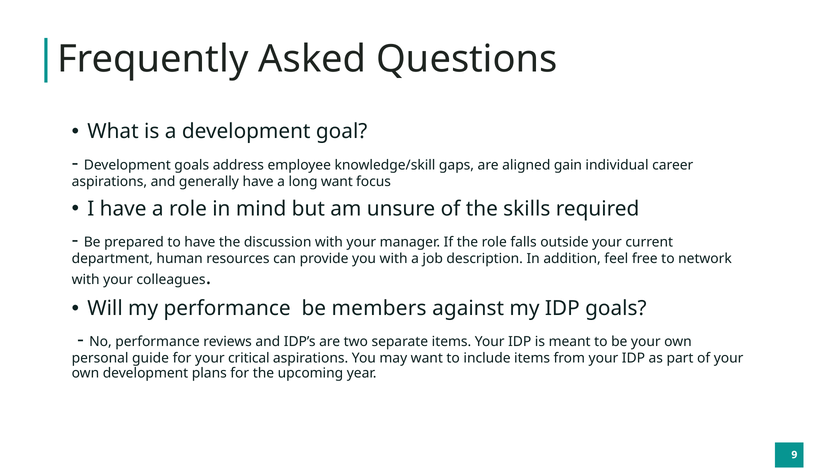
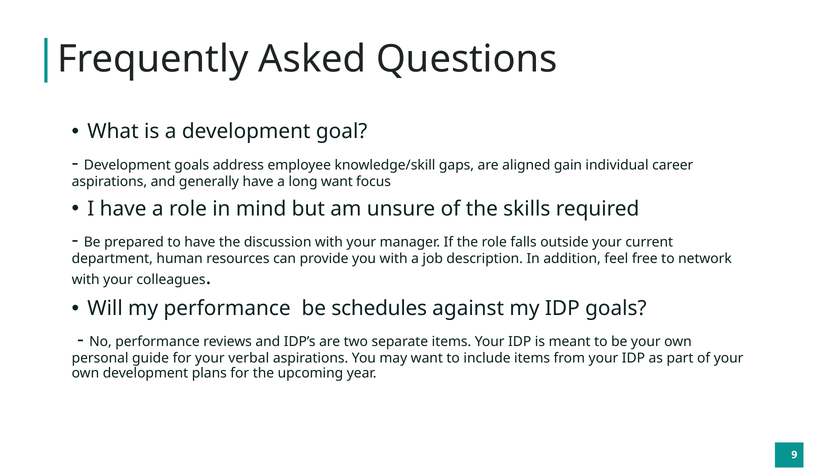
members: members -> schedules (379, 308)
critical: critical -> verbal (249, 358)
